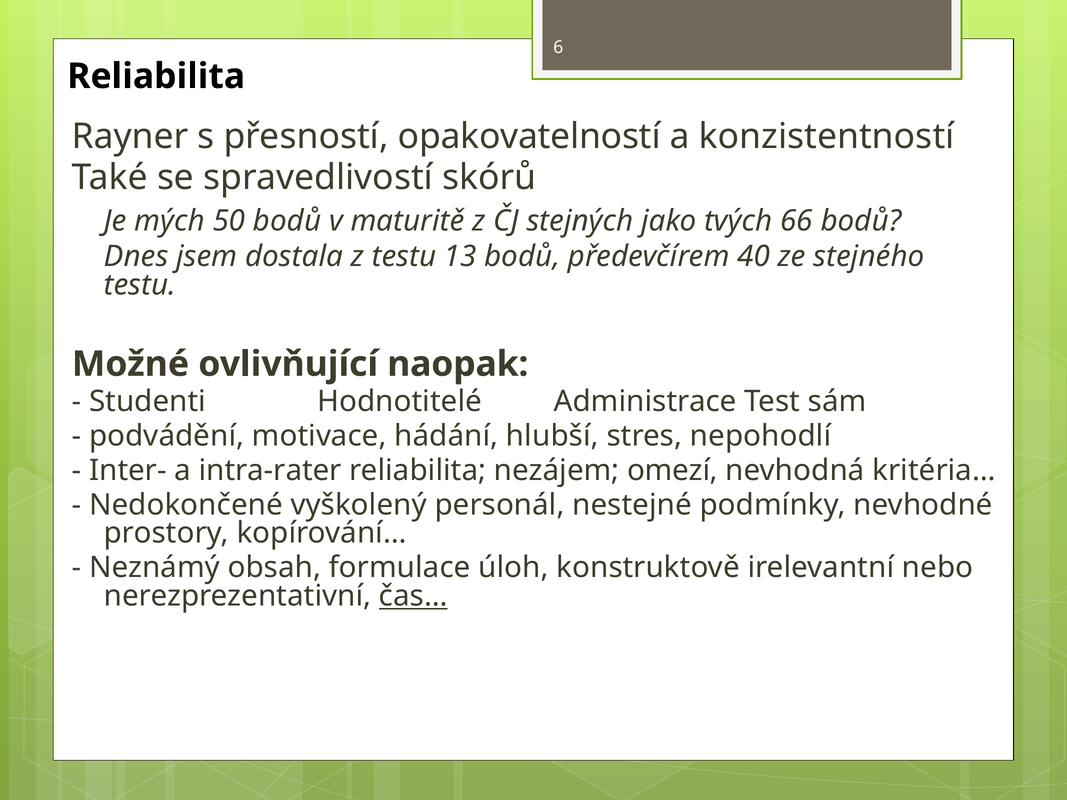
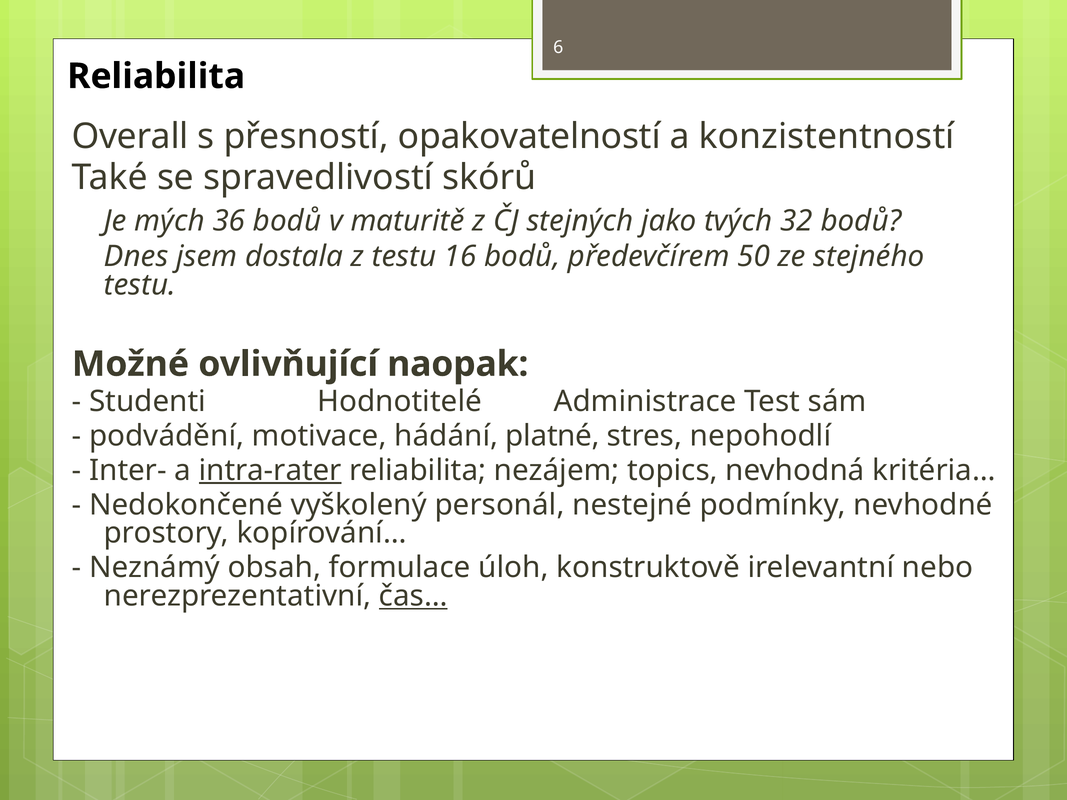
Rayner: Rayner -> Overall (130, 136)
50: 50 -> 36 (229, 221)
66: 66 -> 32 (796, 221)
13: 13 -> 16 (460, 256)
40: 40 -> 50 (754, 256)
hlubší: hlubší -> platné (553, 436)
intra-rater underline: none -> present (270, 470)
omezí: omezí -> topics (672, 470)
